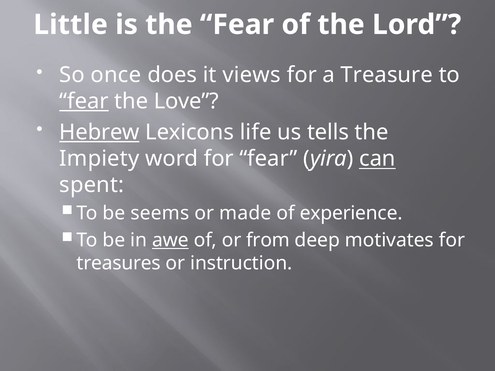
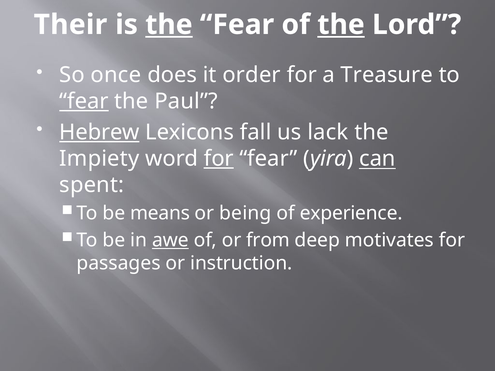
Little: Little -> Their (70, 25)
the underline: none -> present (169, 25)
the underline: none -> present (341, 25)
views: views -> order (252, 75)
Love: Love -> Paul (186, 101)
life: life -> fall (256, 132)
tells: tells -> lack (328, 132)
for underline: none -> present (219, 159)
seems: seems -> means (160, 213)
made: made -> being (245, 213)
treasures: treasures -> passages (119, 263)
